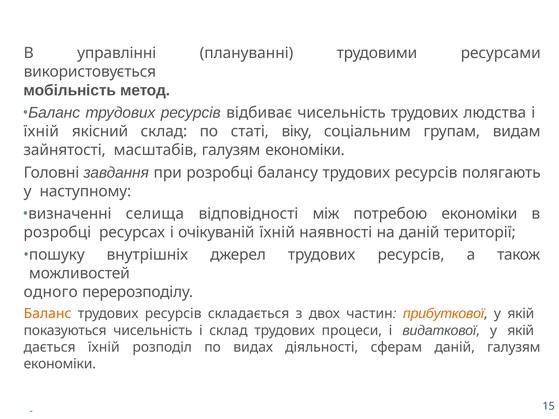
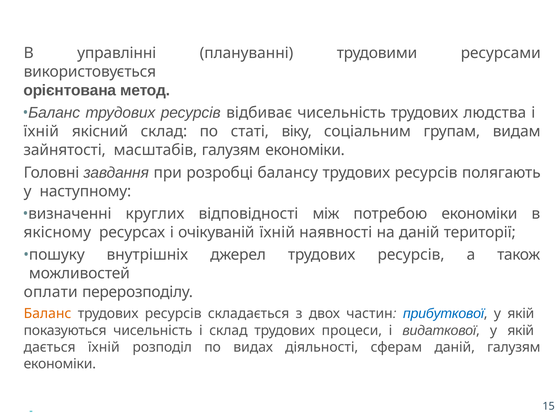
мобільність: мобільність -> орієнтована (70, 90)
селища: селища -> круглих (155, 214)
розробці: розробці -> якісному (57, 233)
одного: одного -> оплати (51, 292)
прибуткової colour: orange -> blue (444, 314)
